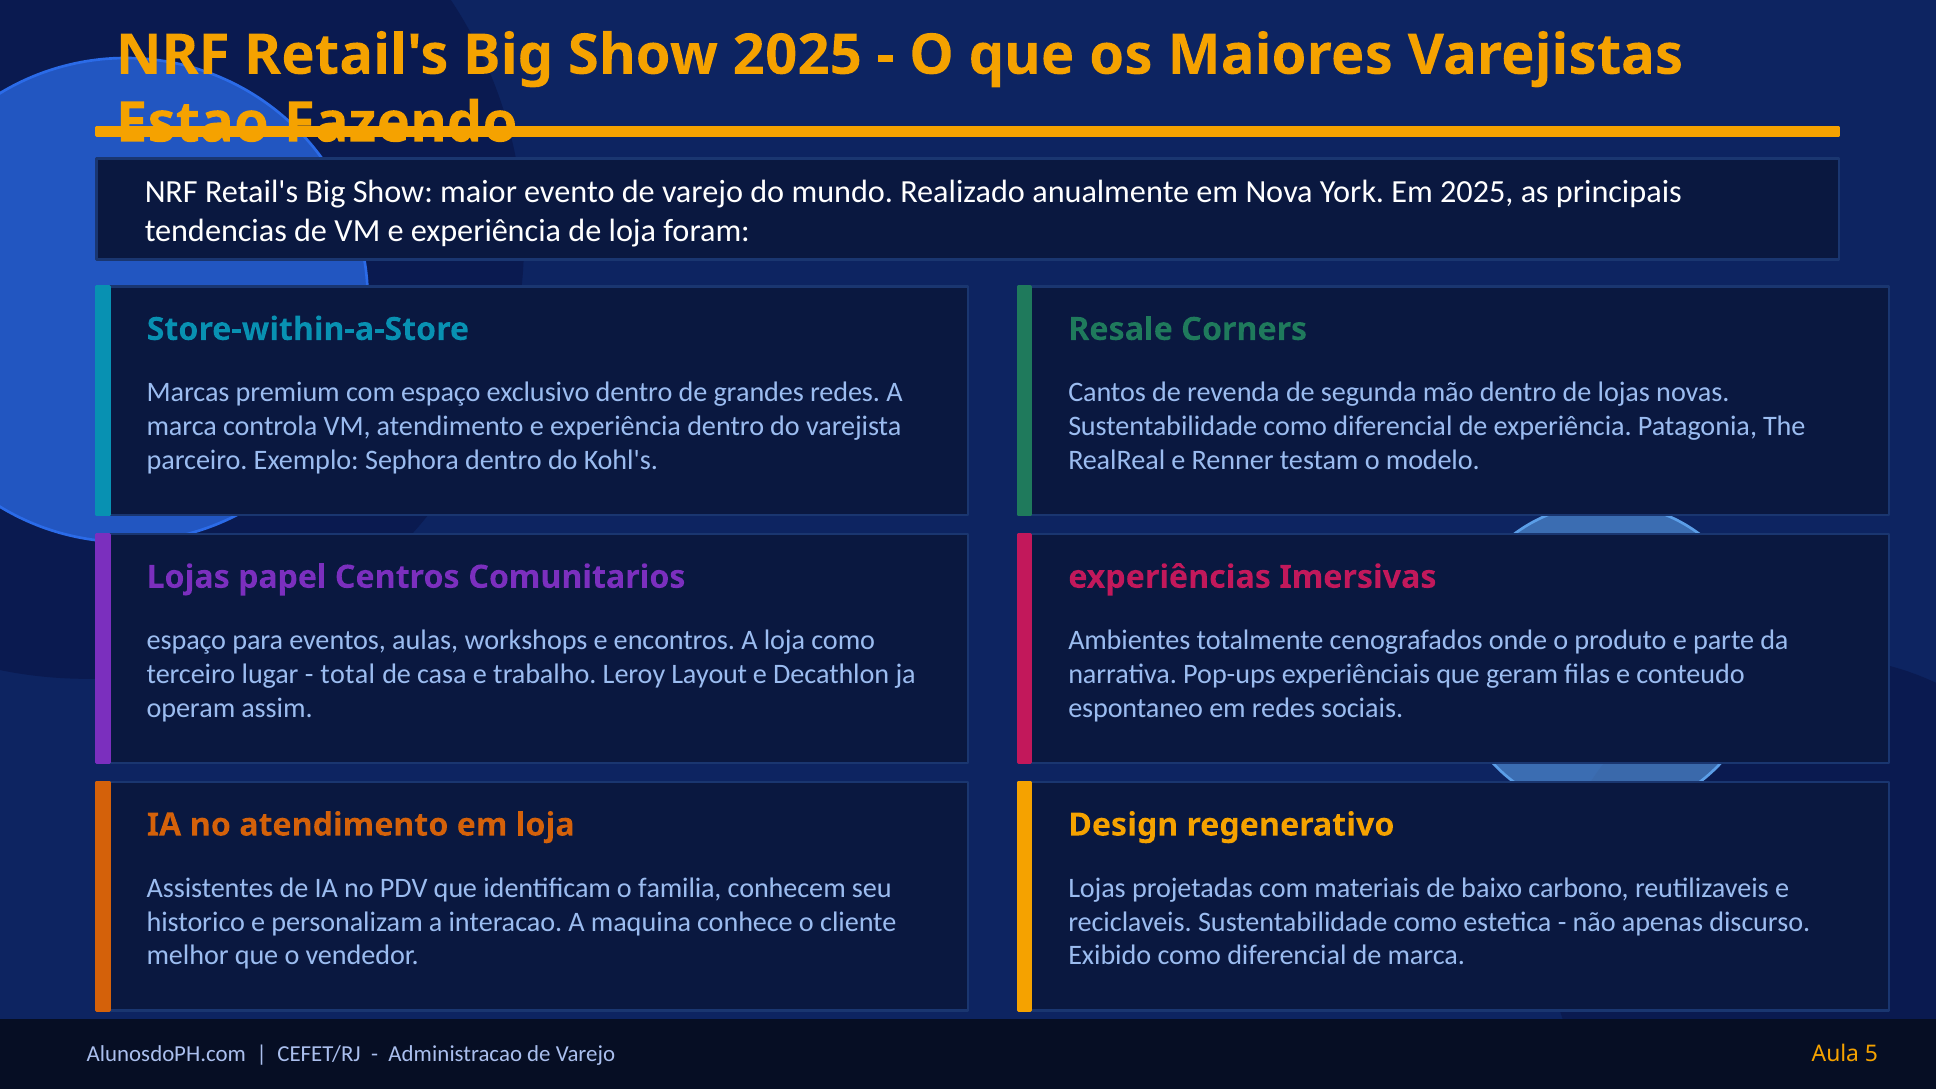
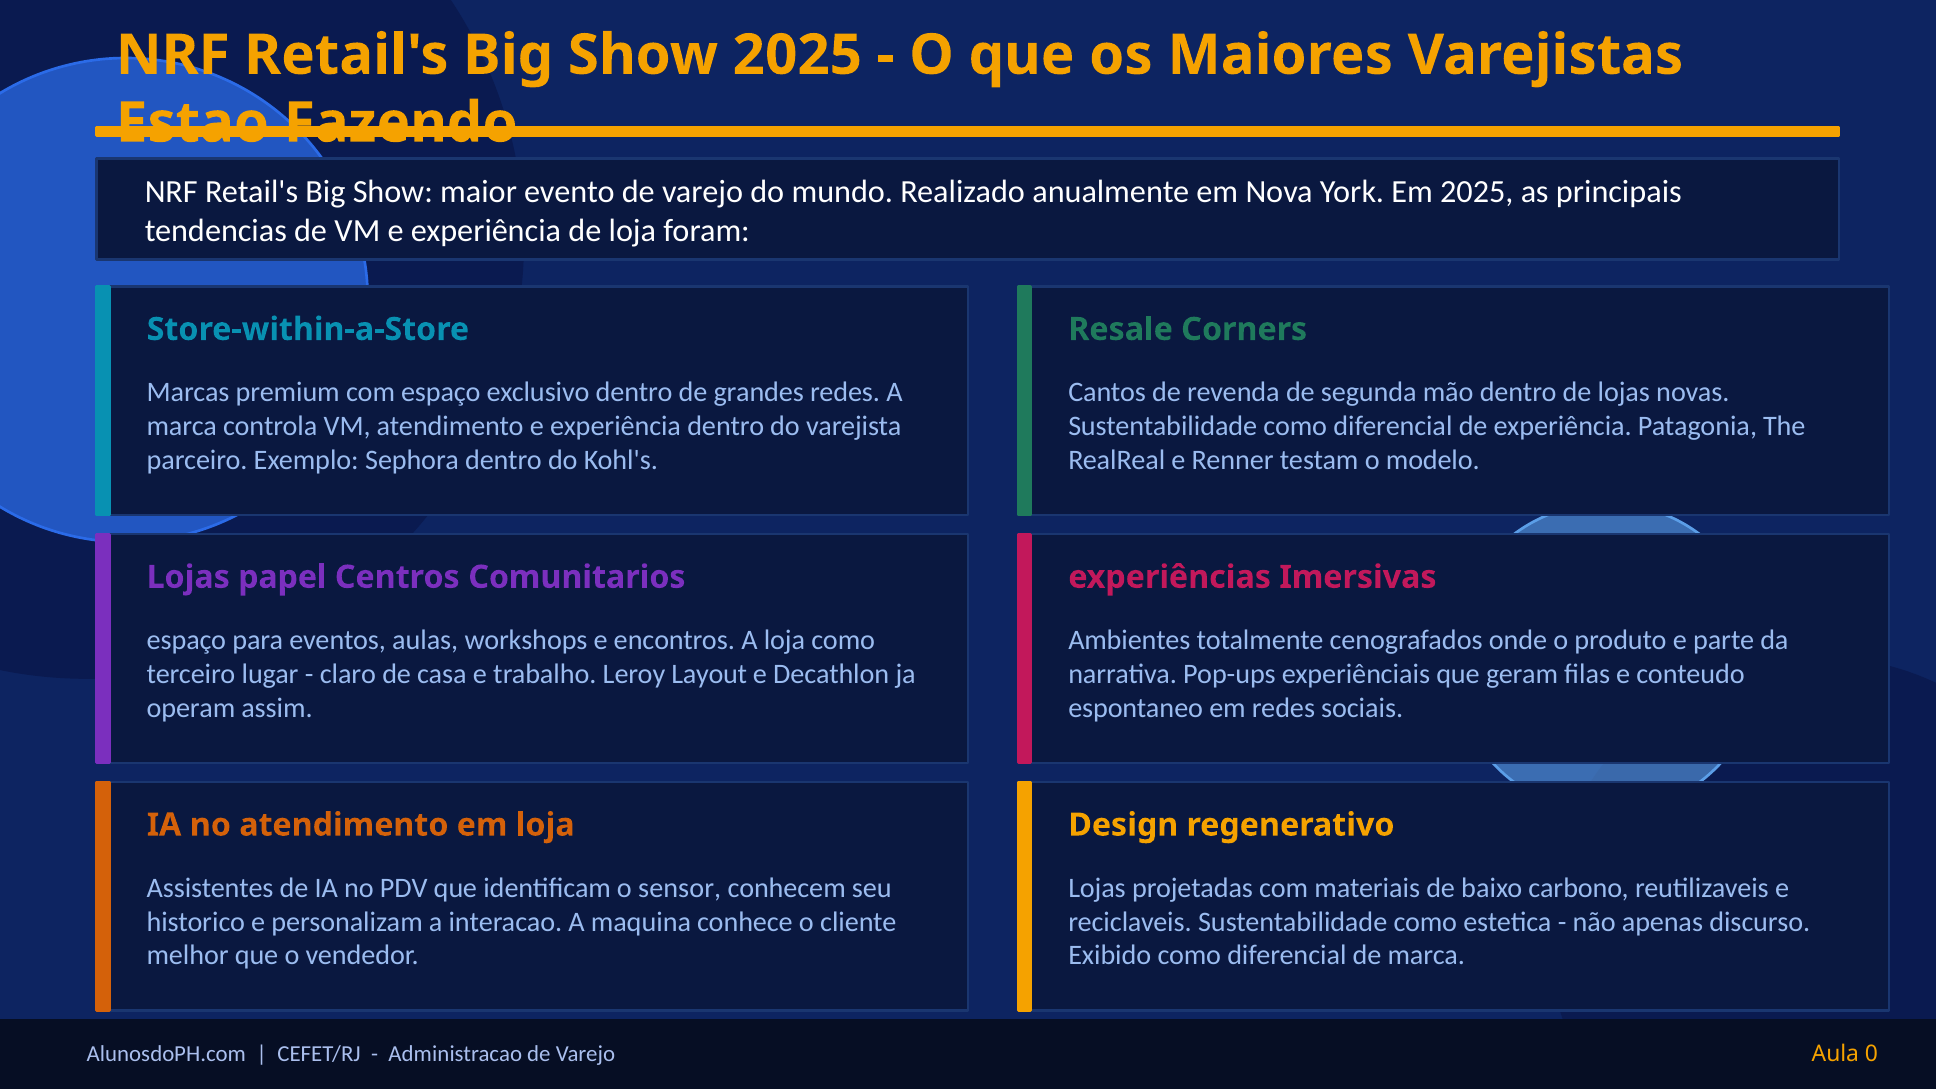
total: total -> claro (348, 674)
familia: familia -> sensor (680, 888)
5: 5 -> 0 (1871, 1054)
